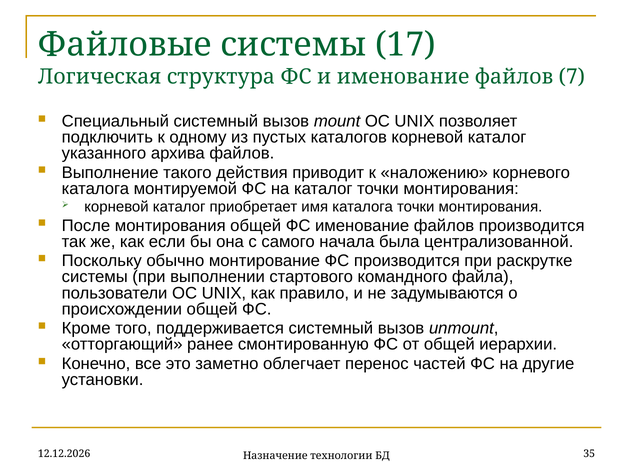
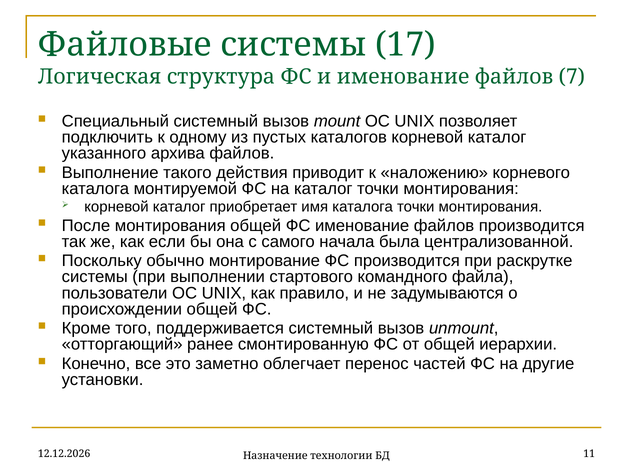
35: 35 -> 11 (589, 453)
